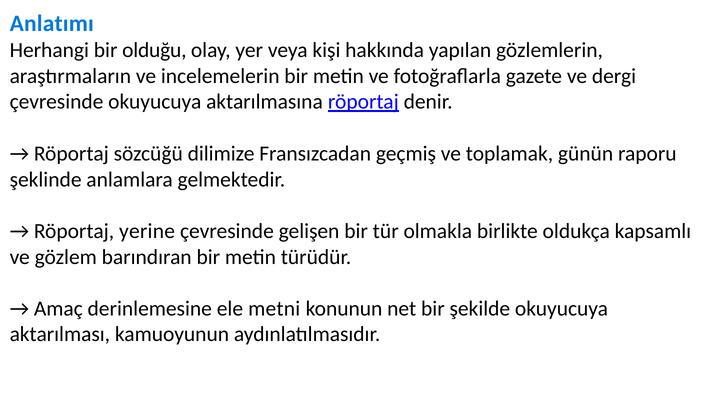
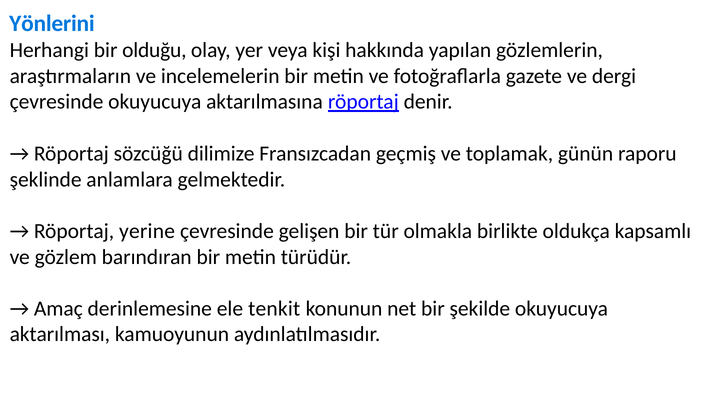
Anlatımı: Anlatımı -> Yönlerini (52, 23)
metni: metni -> tenkit (274, 309)
